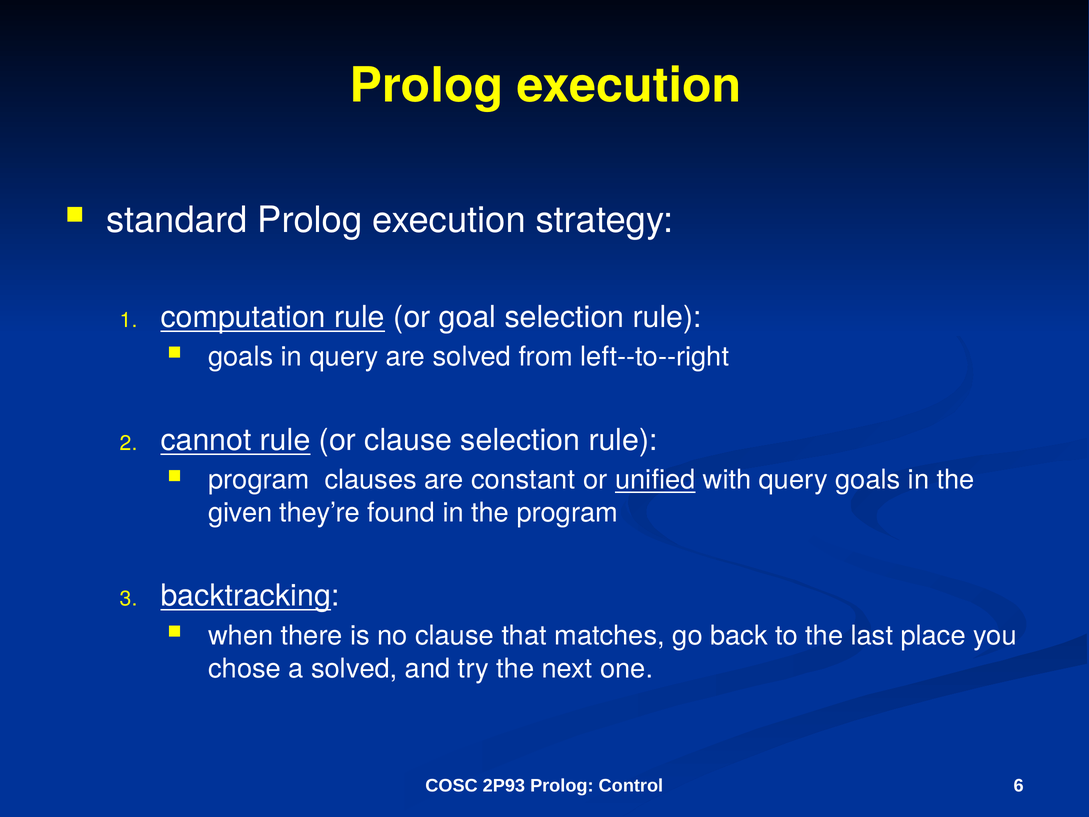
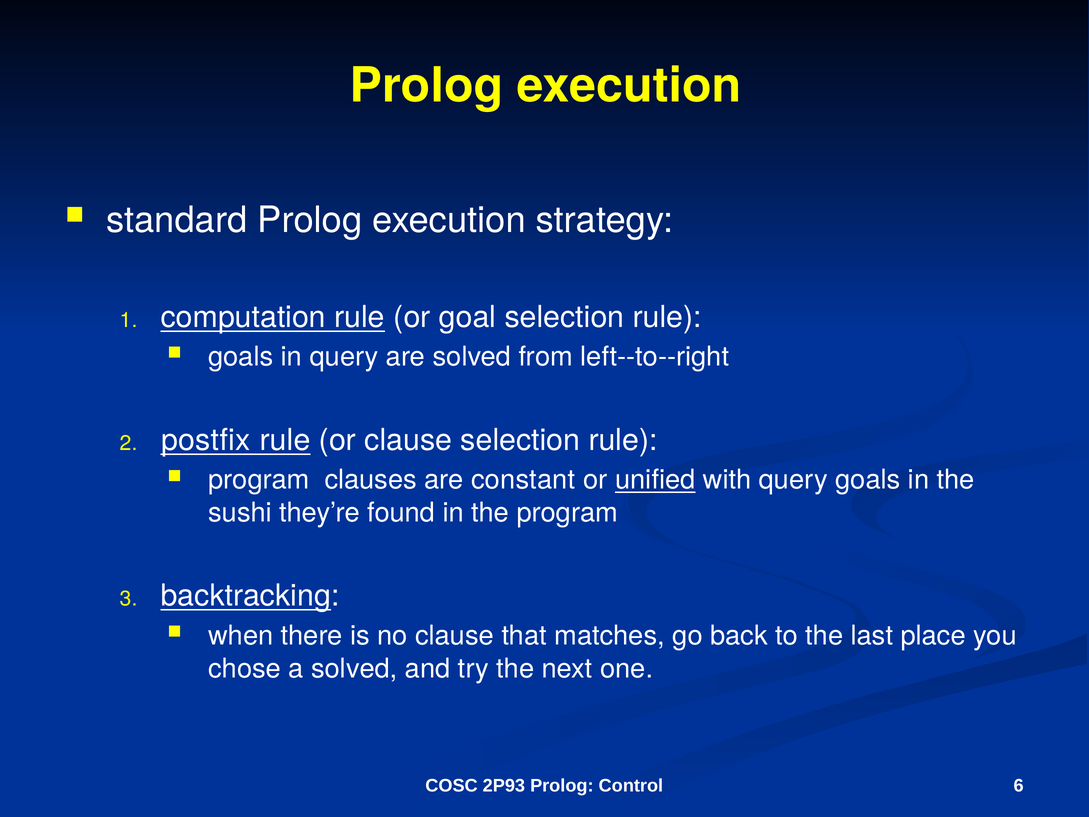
cannot: cannot -> postfix (206, 440)
given: given -> sushi (240, 512)
